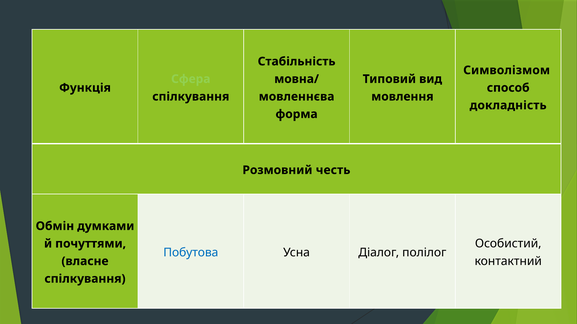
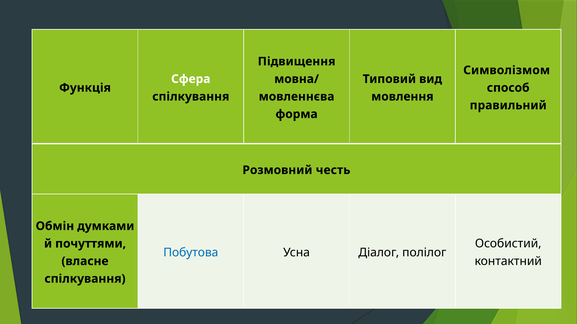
Стабільність: Стабільність -> Підвищення (297, 62)
Сфера colour: light green -> white (191, 79)
докладність: докладність -> правильний (508, 106)
